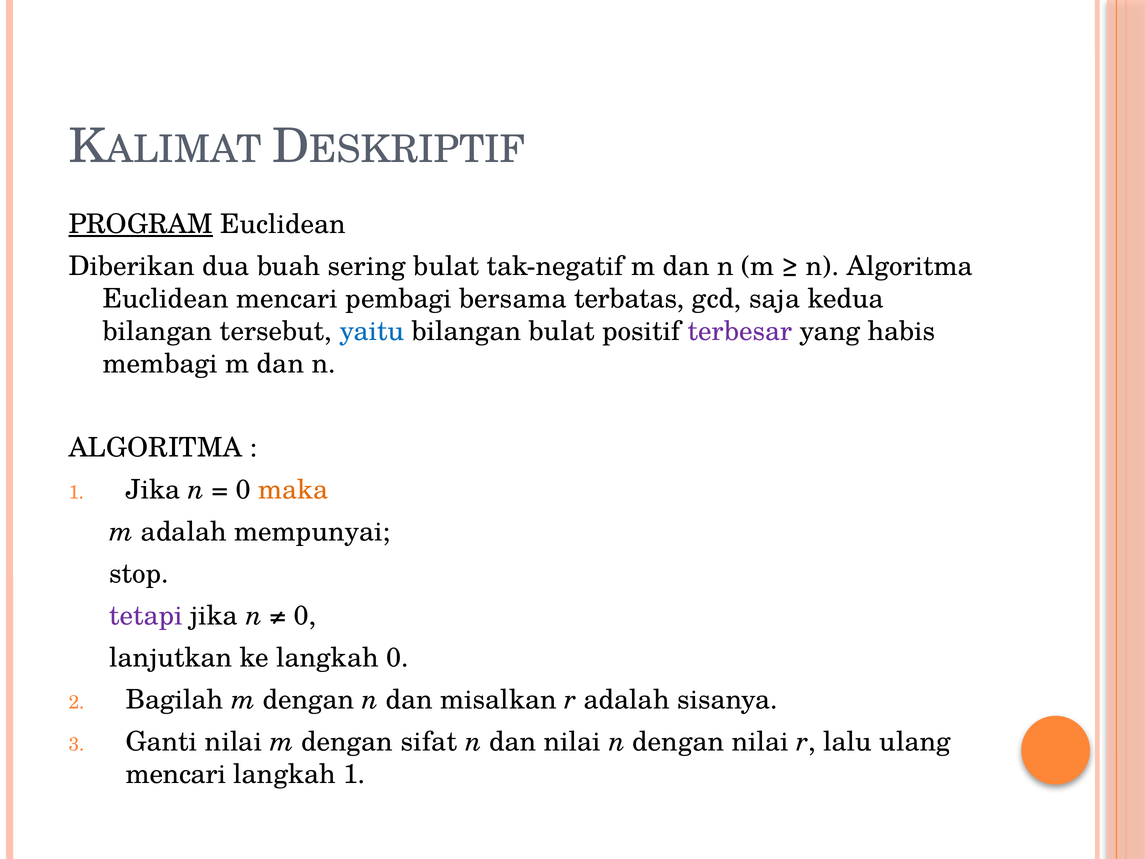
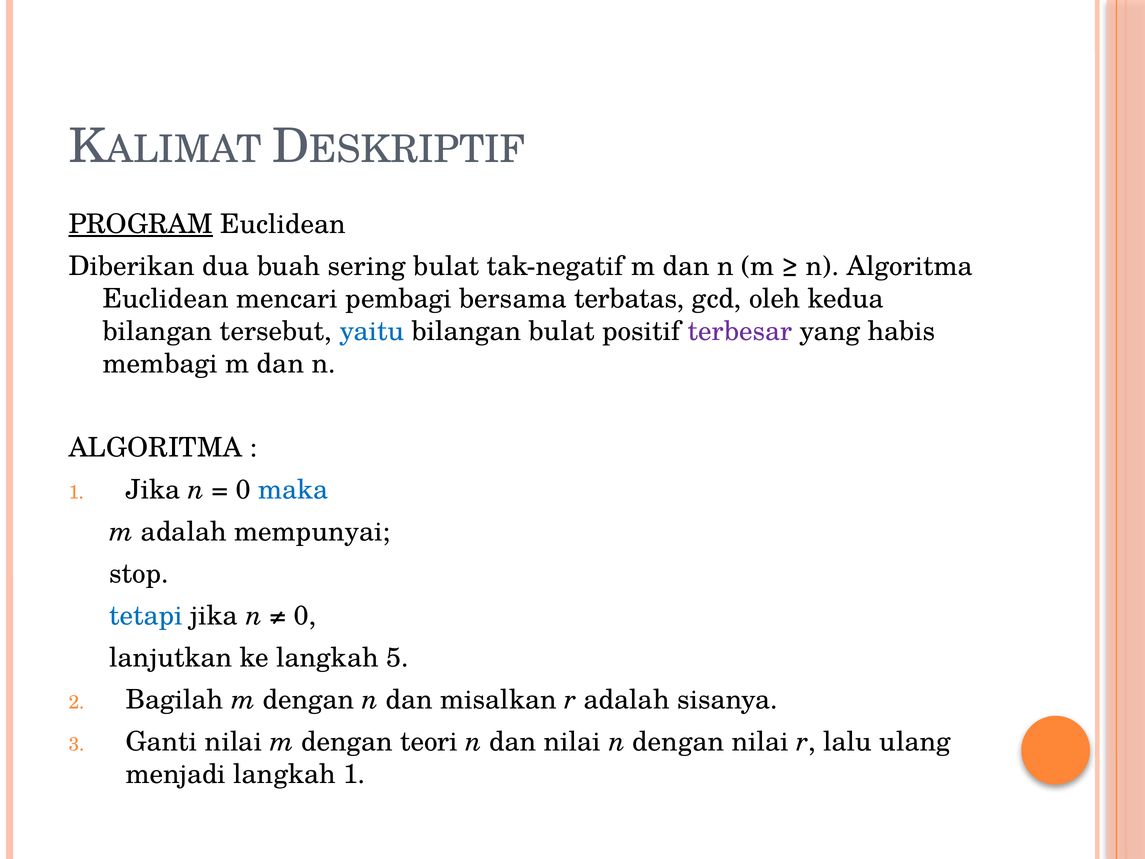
saja: saja -> oleh (775, 299)
maka colour: orange -> blue (293, 490)
tetapi colour: purple -> blue (146, 616)
langkah 0: 0 -> 5 (398, 658)
sifat: sifat -> teori (429, 742)
mencari: mencari -> menjadi (176, 774)
